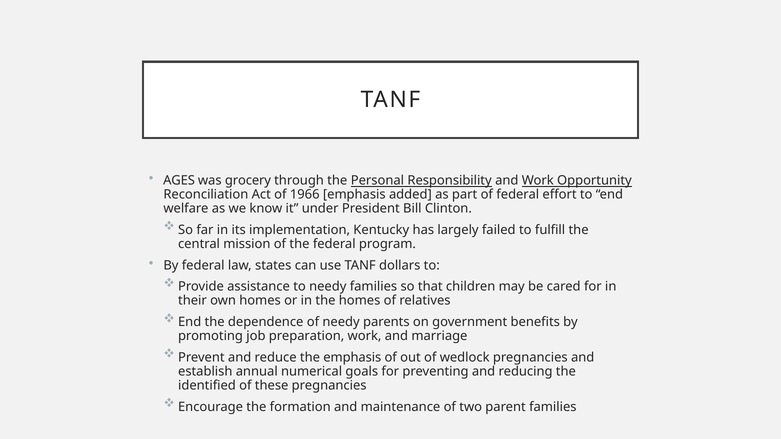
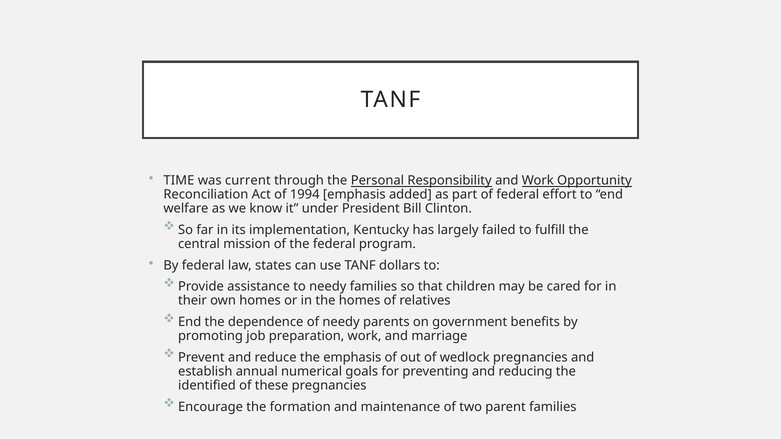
AGES: AGES -> TIME (179, 181)
grocery: grocery -> current (248, 181)
1966: 1966 -> 1994 (305, 195)
